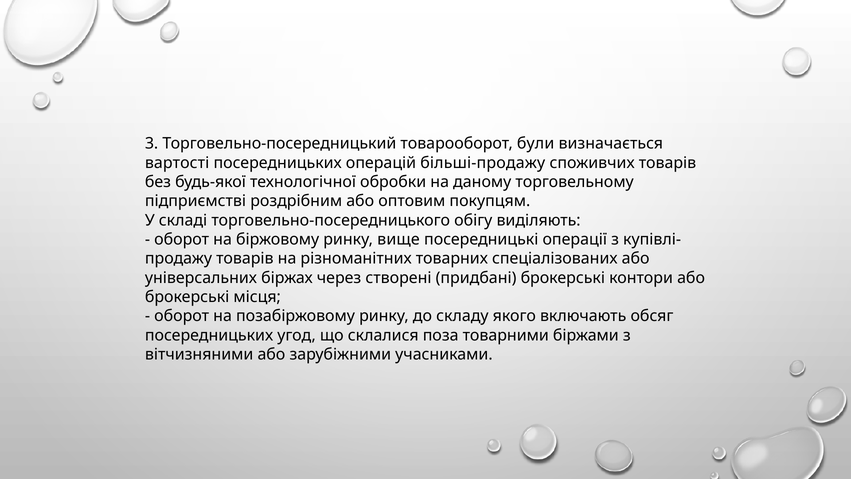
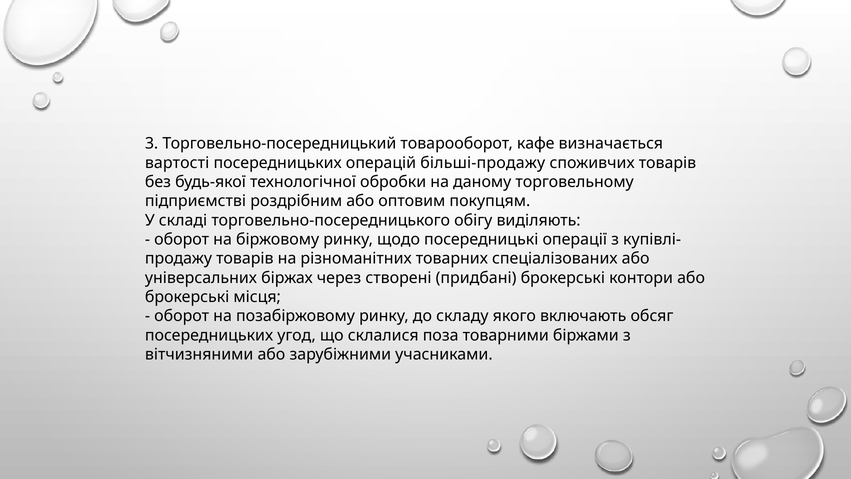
були: були -> кафе (536, 144)
вище: вище -> щодо (399, 239)
